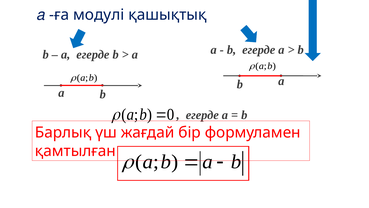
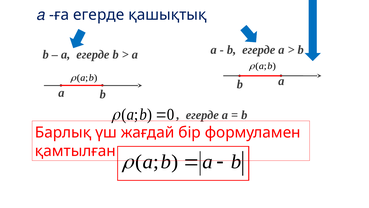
ға модулі: модулі -> егерде (99, 15)
